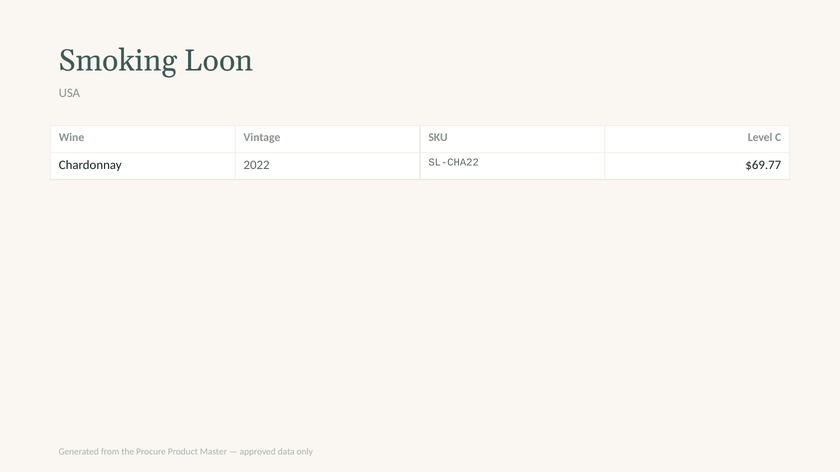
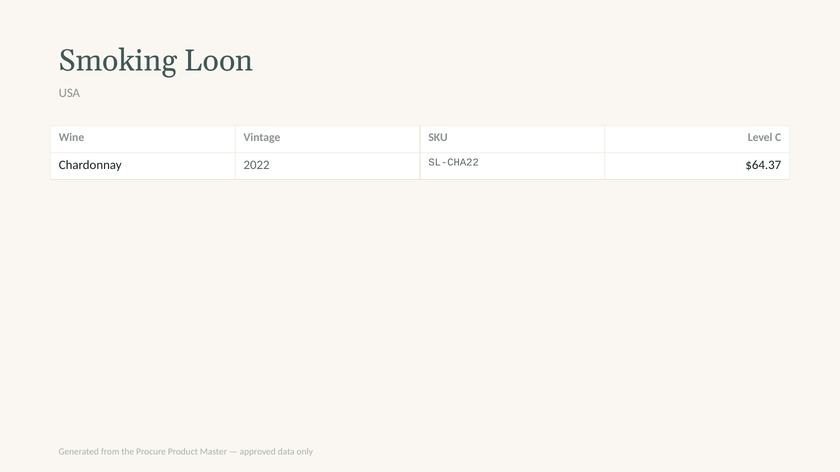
$69.77: $69.77 -> $64.37 (763, 165)
